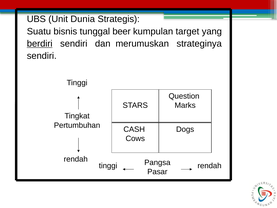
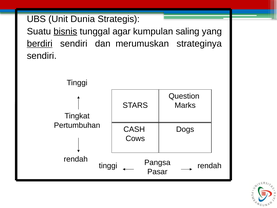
bisnis underline: none -> present (65, 31)
beer: beer -> agar (122, 31)
target: target -> saling (188, 31)
